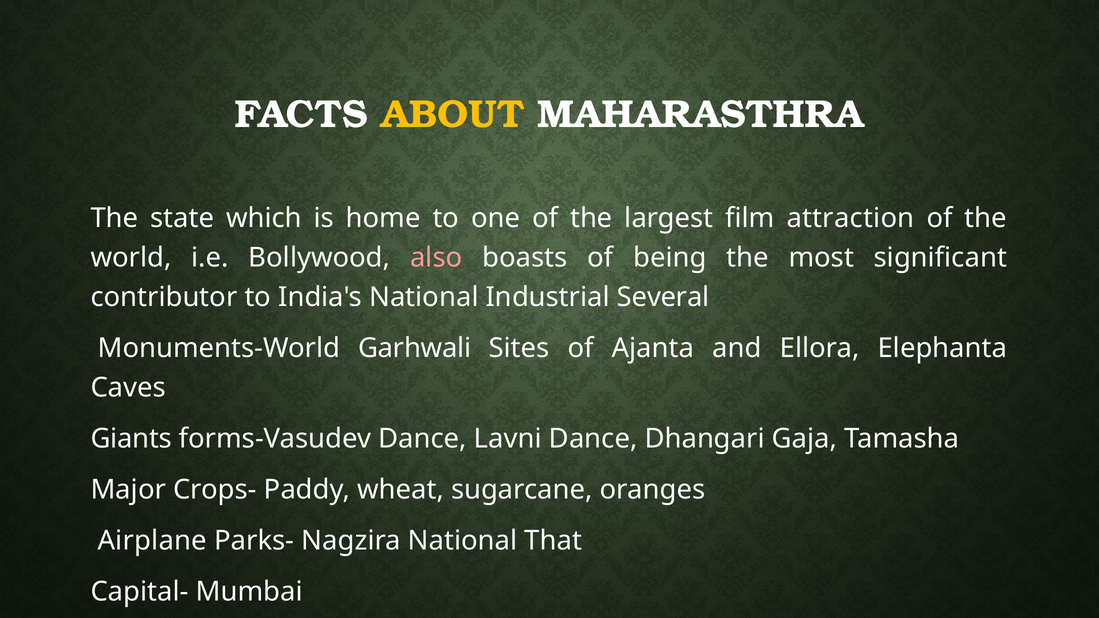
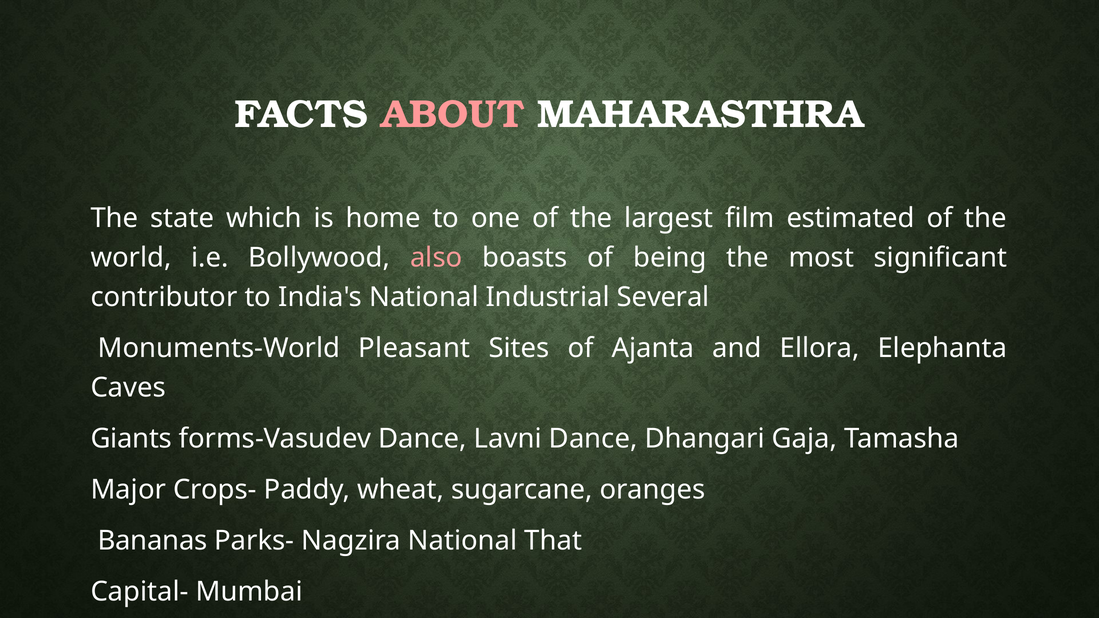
ABOUT colour: yellow -> pink (453, 114)
attraction: attraction -> estimated (851, 218)
Garhwali: Garhwali -> Pleasant (414, 348)
Airplane: Airplane -> Bananas (153, 541)
